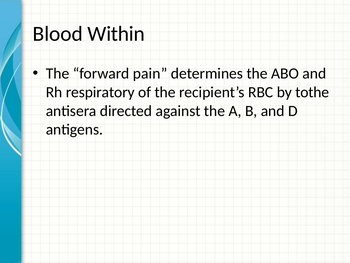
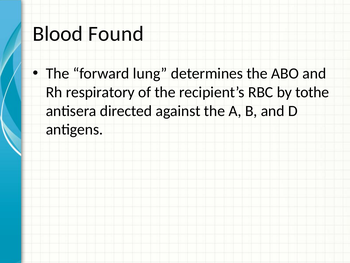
Within: Within -> Found (116, 34)
pain: pain -> lung (150, 73)
